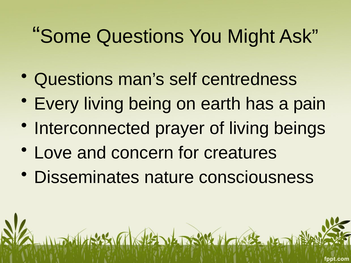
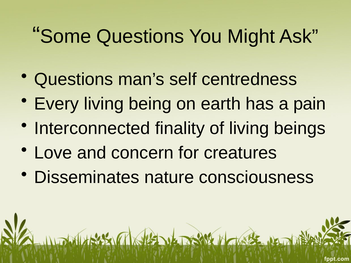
prayer: prayer -> finality (180, 128)
